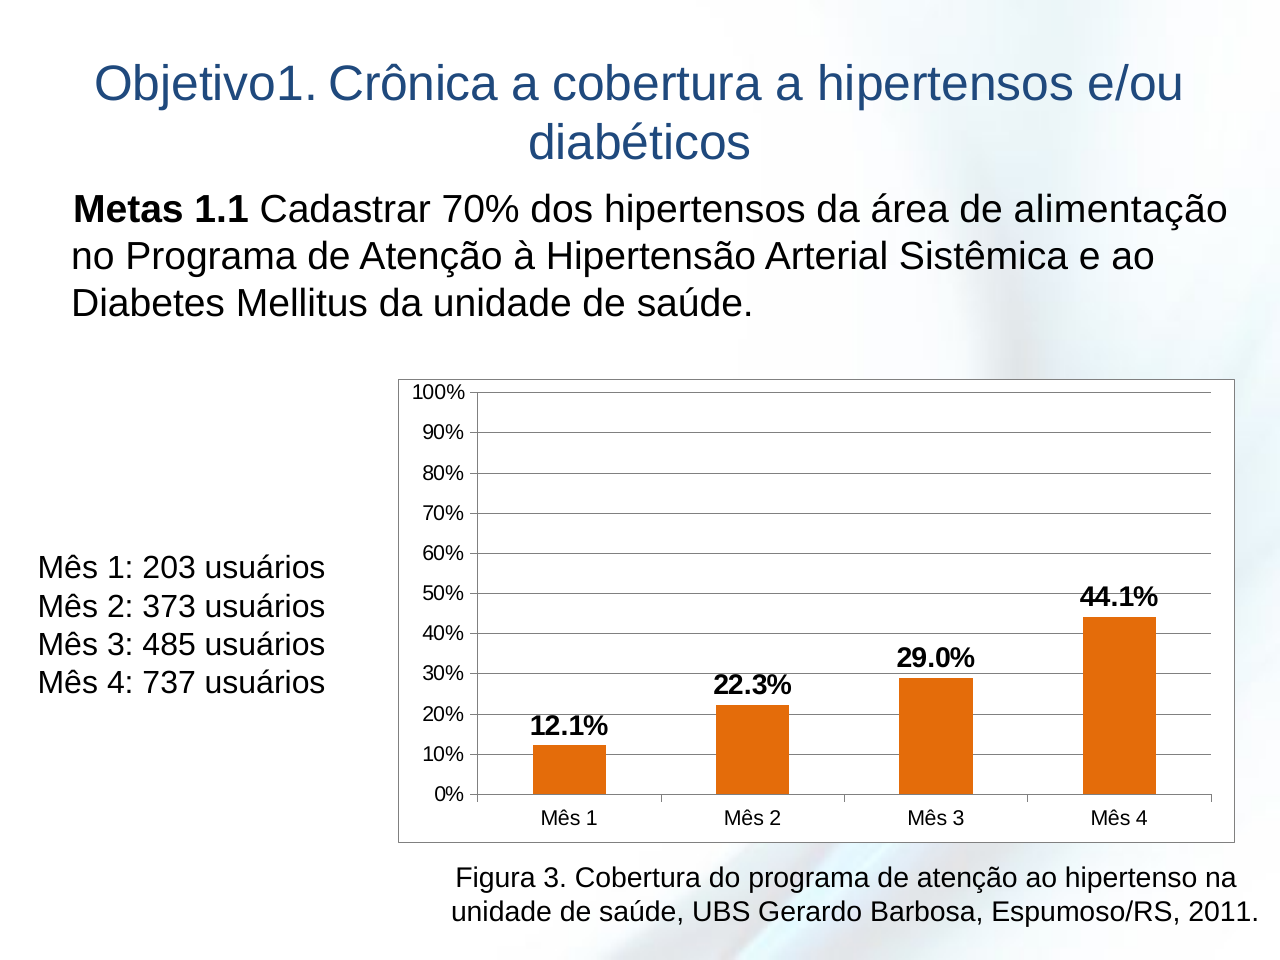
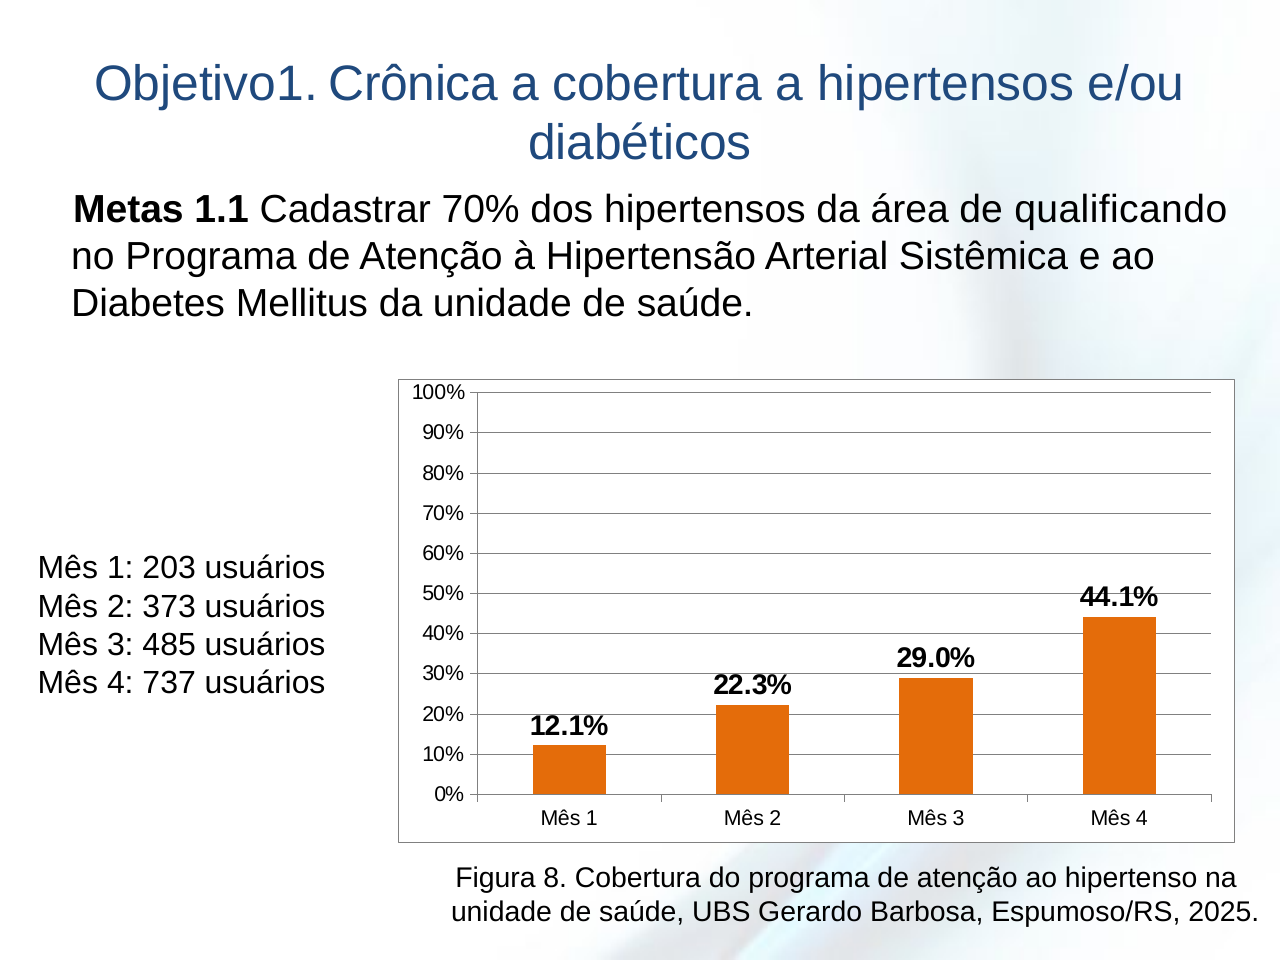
alimentação: alimentação -> qualificando (1121, 209)
Figura 3: 3 -> 8 (555, 878)
2011: 2011 -> 2025 (1224, 912)
